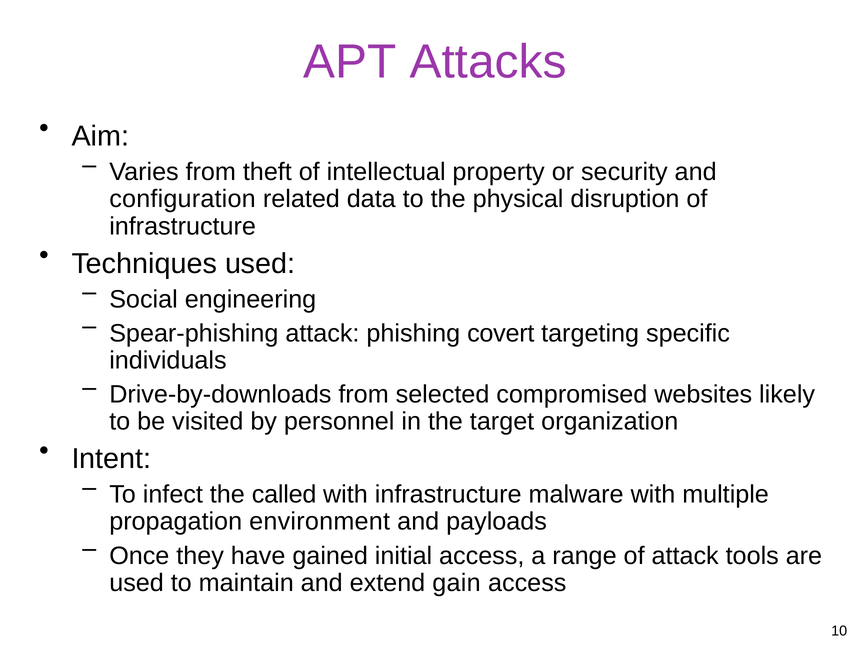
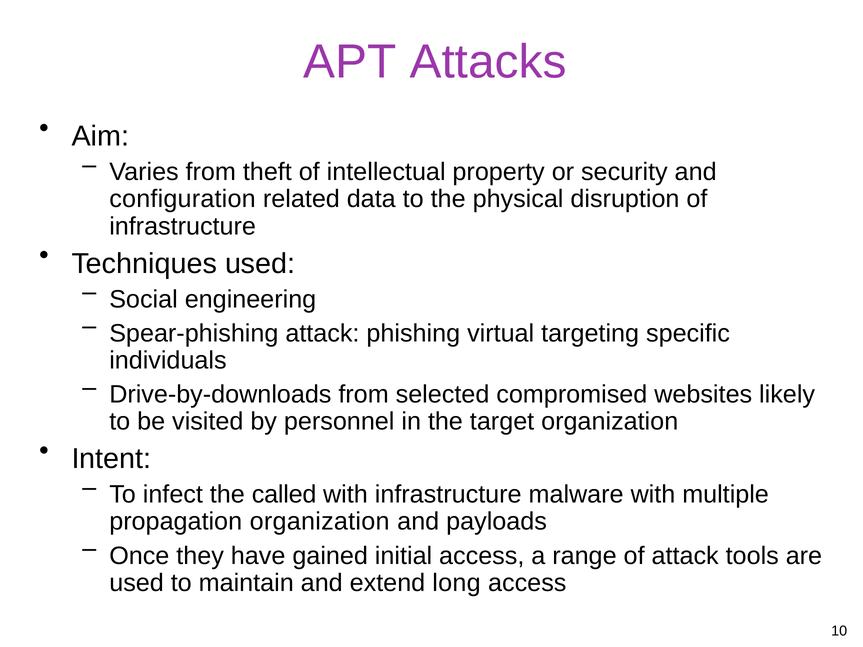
covert: covert -> virtual (501, 333)
propagation environment: environment -> organization (320, 522)
gain: gain -> long (457, 583)
